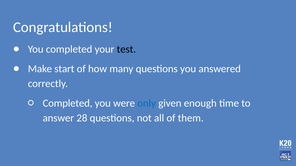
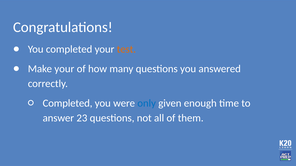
test colour: black -> orange (126, 49)
Make start: start -> your (64, 69)
28: 28 -> 23 (82, 118)
